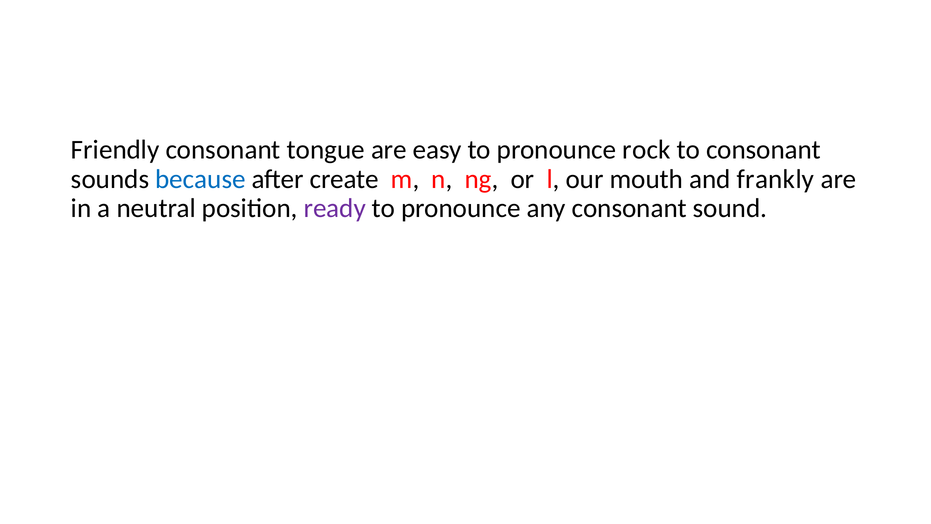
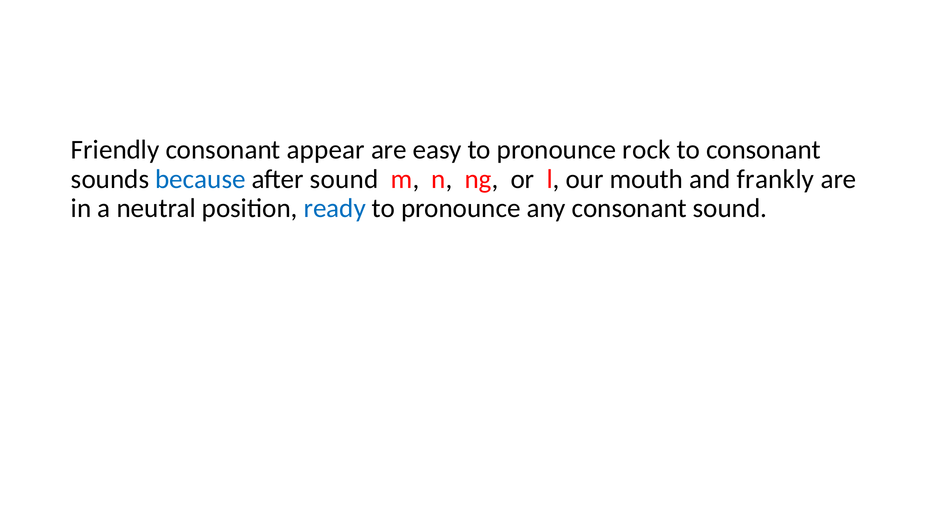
tongue: tongue -> appear (326, 150)
after create: create -> sound (344, 179)
ready colour: purple -> blue (335, 208)
